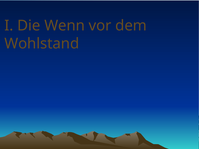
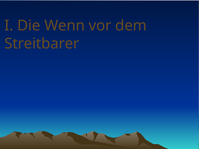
Wohlstand: Wohlstand -> Streitbarer (42, 44)
